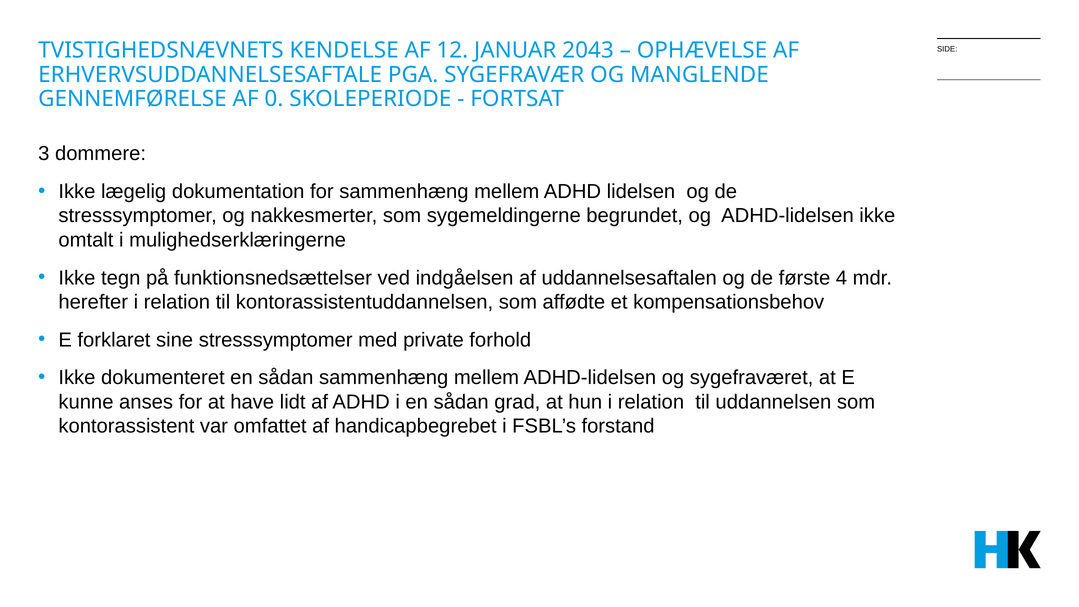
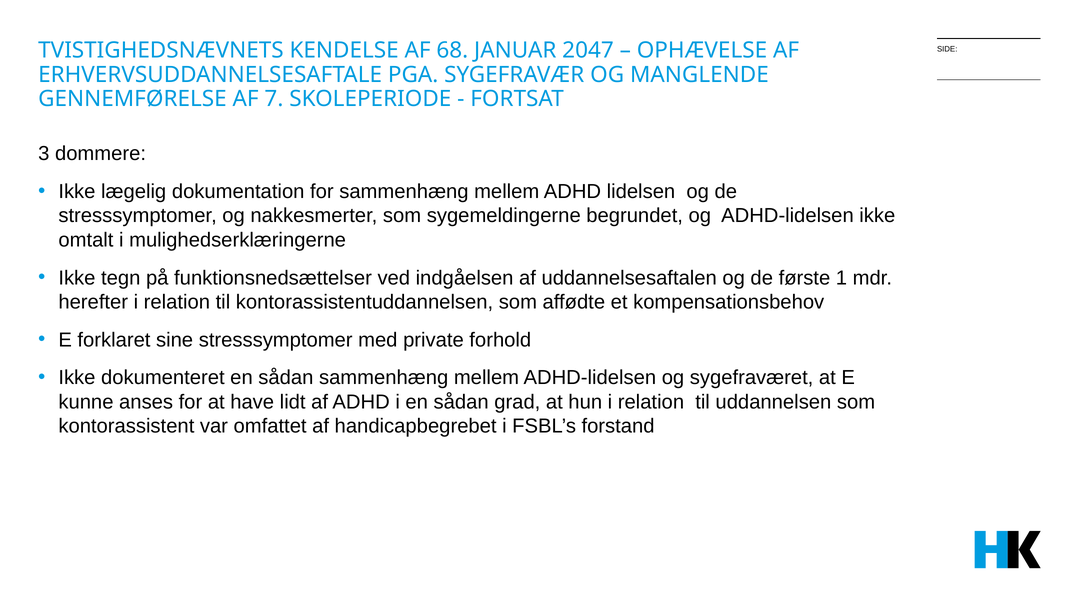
12: 12 -> 68 (452, 50)
2043: 2043 -> 2047 (588, 50)
0: 0 -> 7 (274, 99)
4: 4 -> 1 (841, 278)
